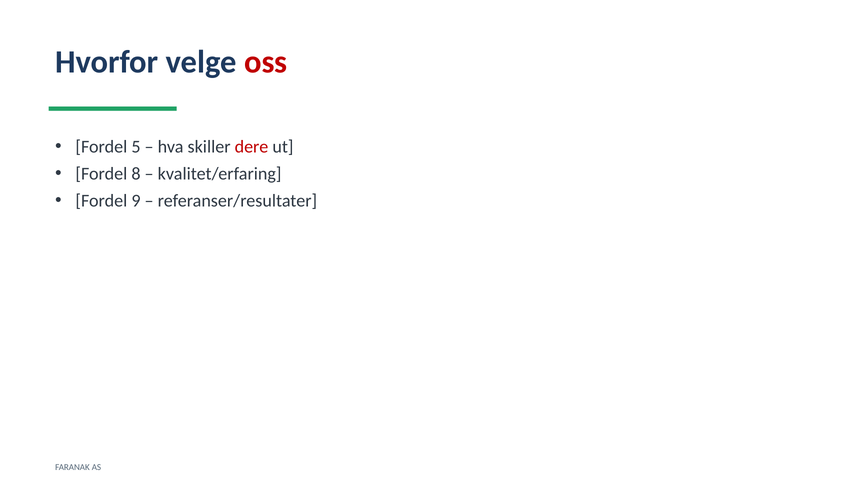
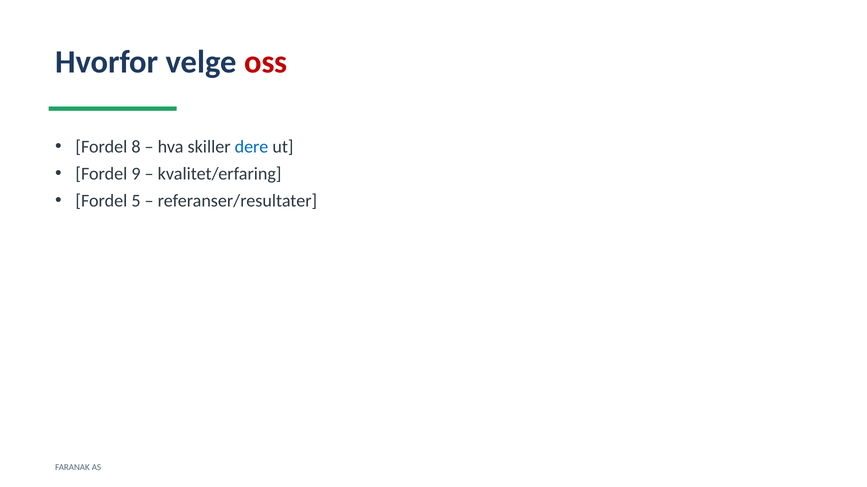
5: 5 -> 8 (136, 147)
dere colour: red -> blue (252, 147)
8: 8 -> 9 (136, 174)
9: 9 -> 5 (136, 201)
